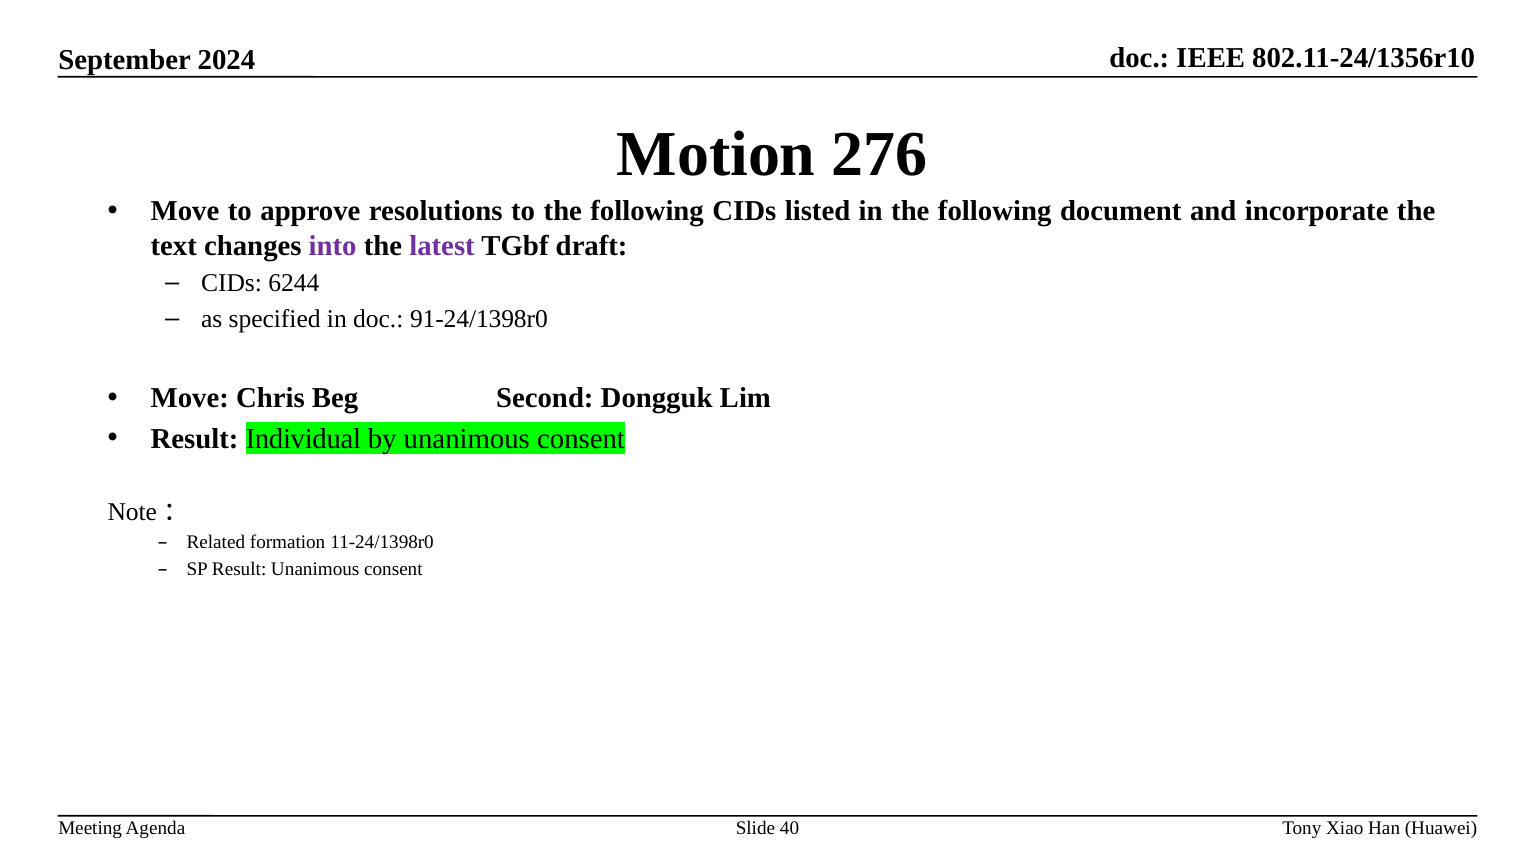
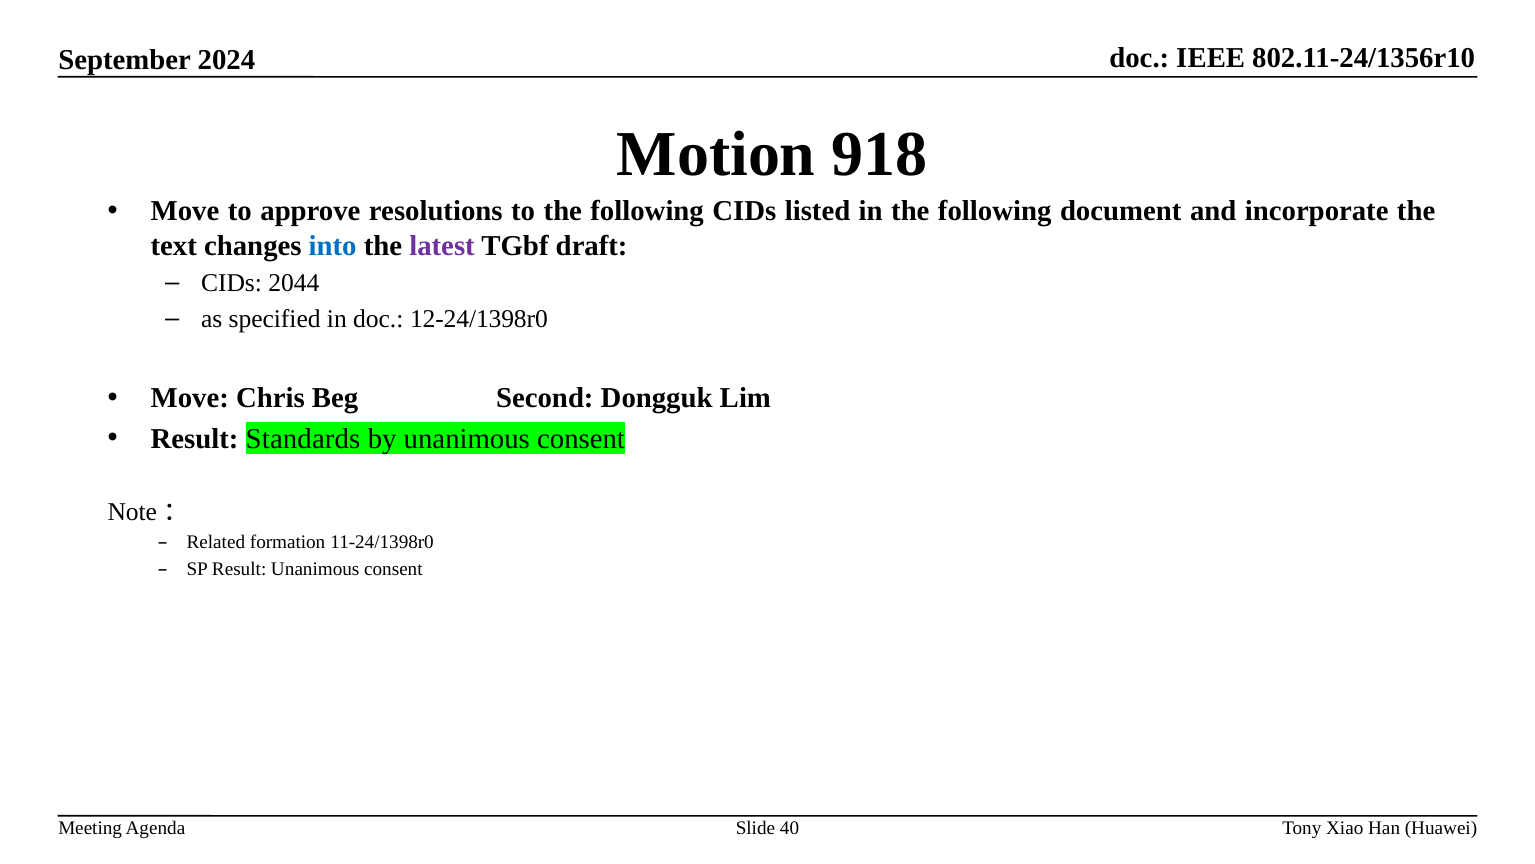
276: 276 -> 918 (879, 154)
into colour: purple -> blue (333, 246)
6244: 6244 -> 2044 (294, 283)
91-24/1398r0: 91-24/1398r0 -> 12-24/1398r0 (479, 319)
Individual: Individual -> Standards (303, 438)
